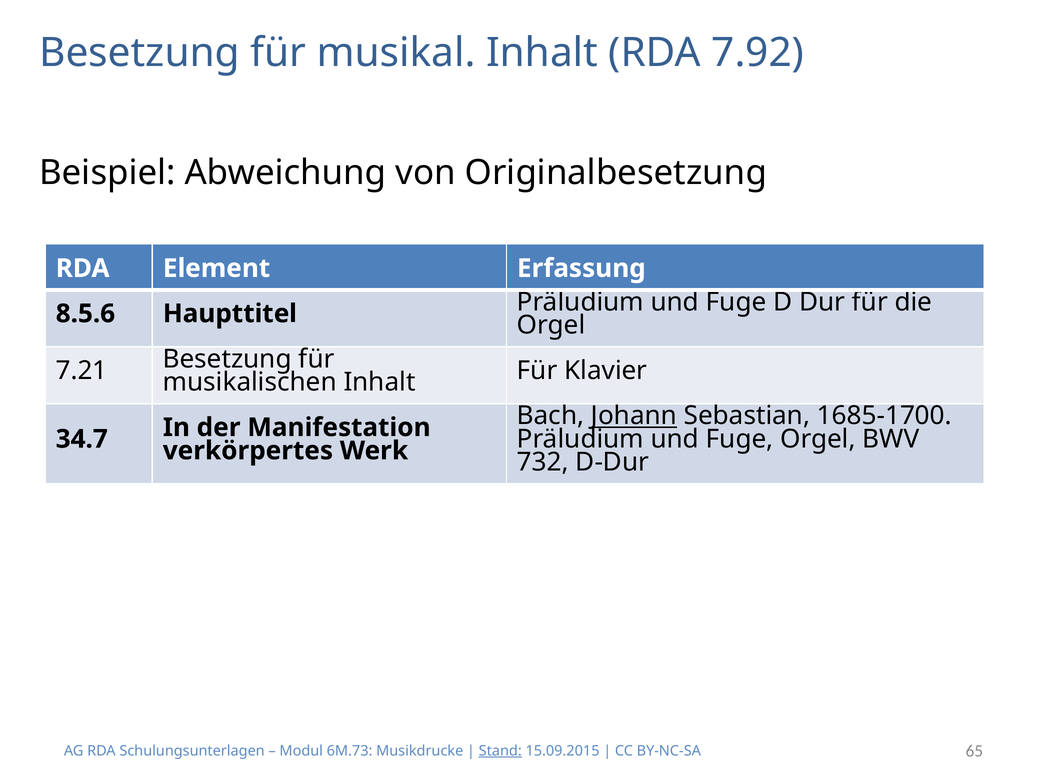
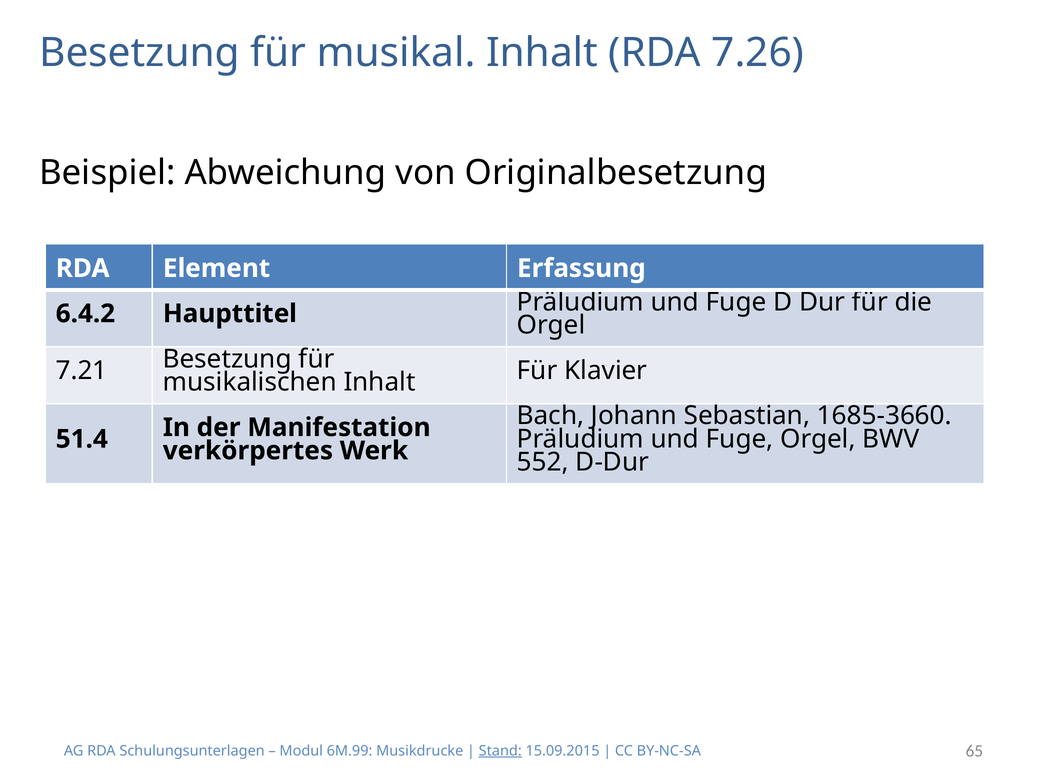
7.92: 7.92 -> 7.26 (758, 53)
8.5.6: 8.5.6 -> 6.4.2 (85, 314)
Johann underline: present -> none (634, 416)
1685-1700: 1685-1700 -> 1685-3660 (884, 416)
34.7: 34.7 -> 51.4 (82, 439)
732: 732 -> 552 (543, 463)
6M.73: 6M.73 -> 6M.99 (350, 751)
